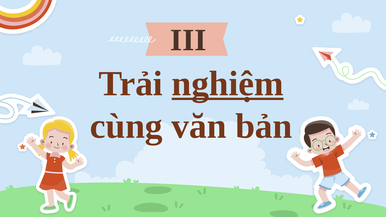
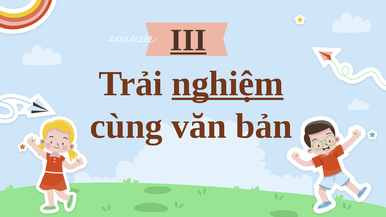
III underline: none -> present (188, 40)
